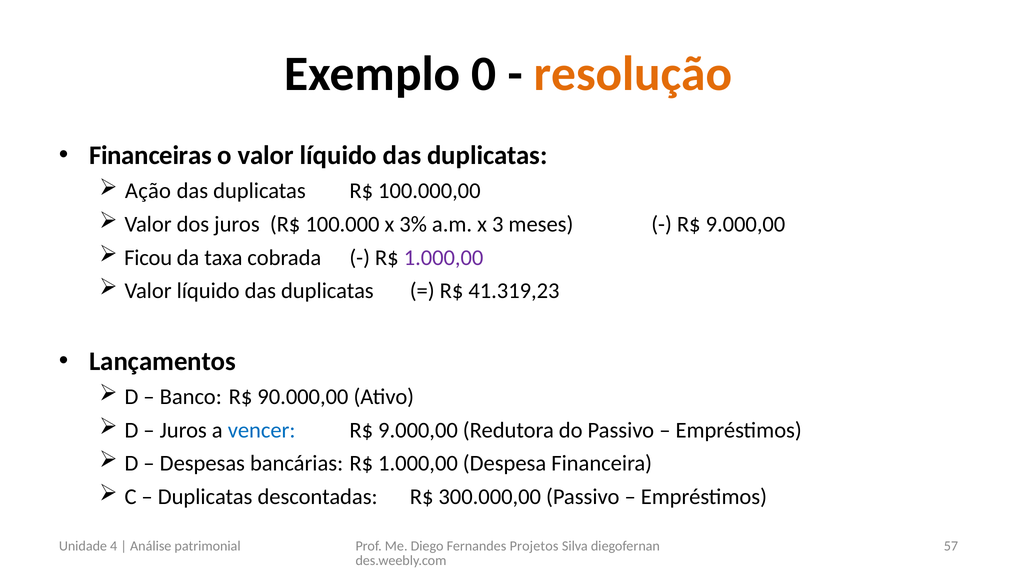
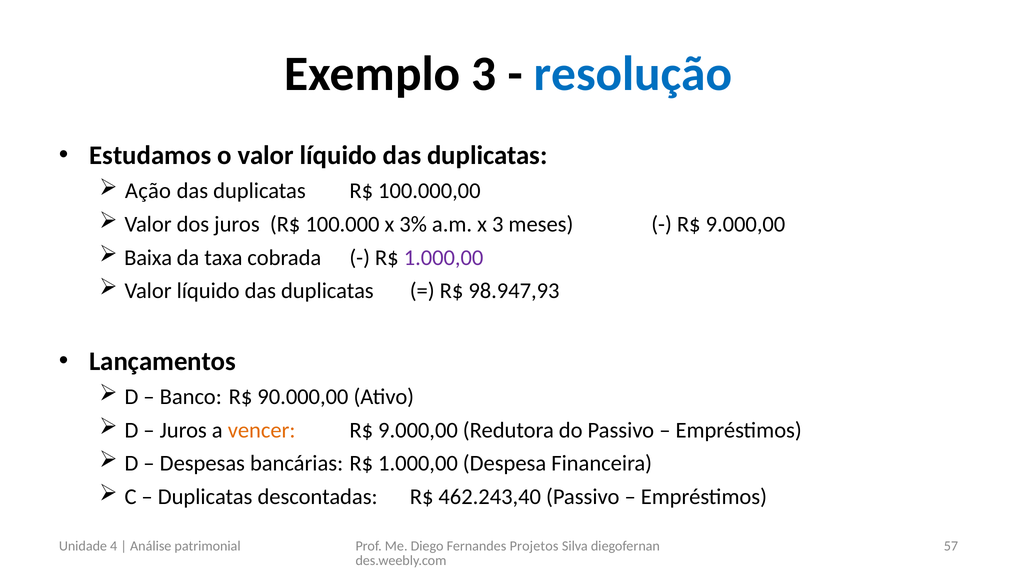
Exemplo 0: 0 -> 3 (484, 74)
resolução colour: orange -> blue (633, 74)
Financeiras: Financeiras -> Estudamos (150, 156)
Ficou: Ficou -> Baixa (148, 258)
41.319,23: 41.319,23 -> 98.947,93 (514, 291)
vencer colour: blue -> orange (262, 430)
300.000,00: 300.000,00 -> 462.243,40 (490, 497)
